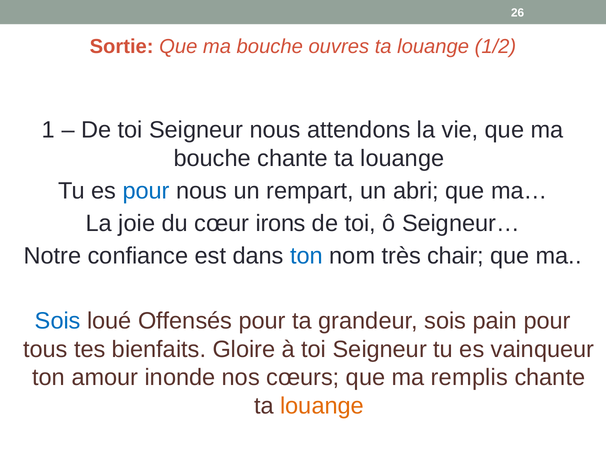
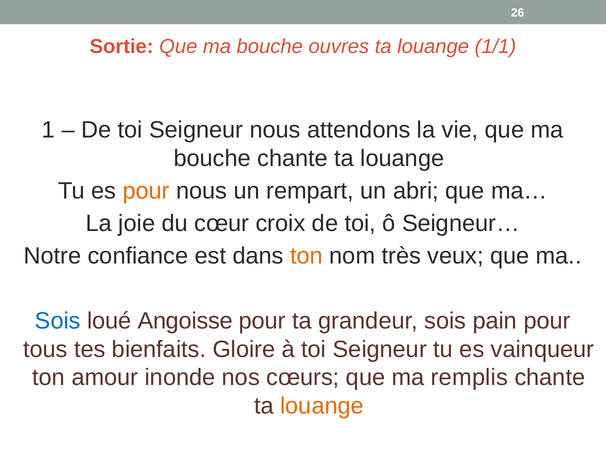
1/2: 1/2 -> 1/1 (495, 47)
pour colour: blue -> orange (146, 191)
irons: irons -> croix (281, 223)
ton colour: blue -> orange (307, 256)
chair: chair -> veux (455, 256)
Offensés: Offensés -> Angoisse (185, 321)
